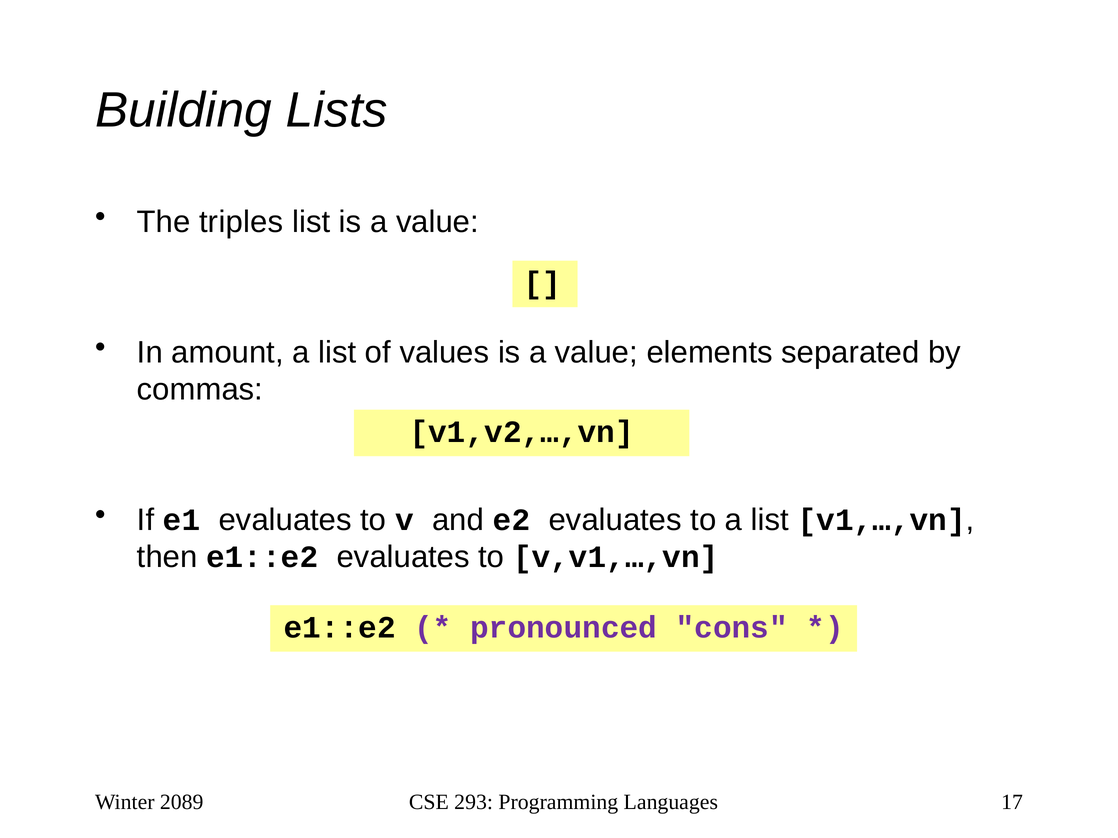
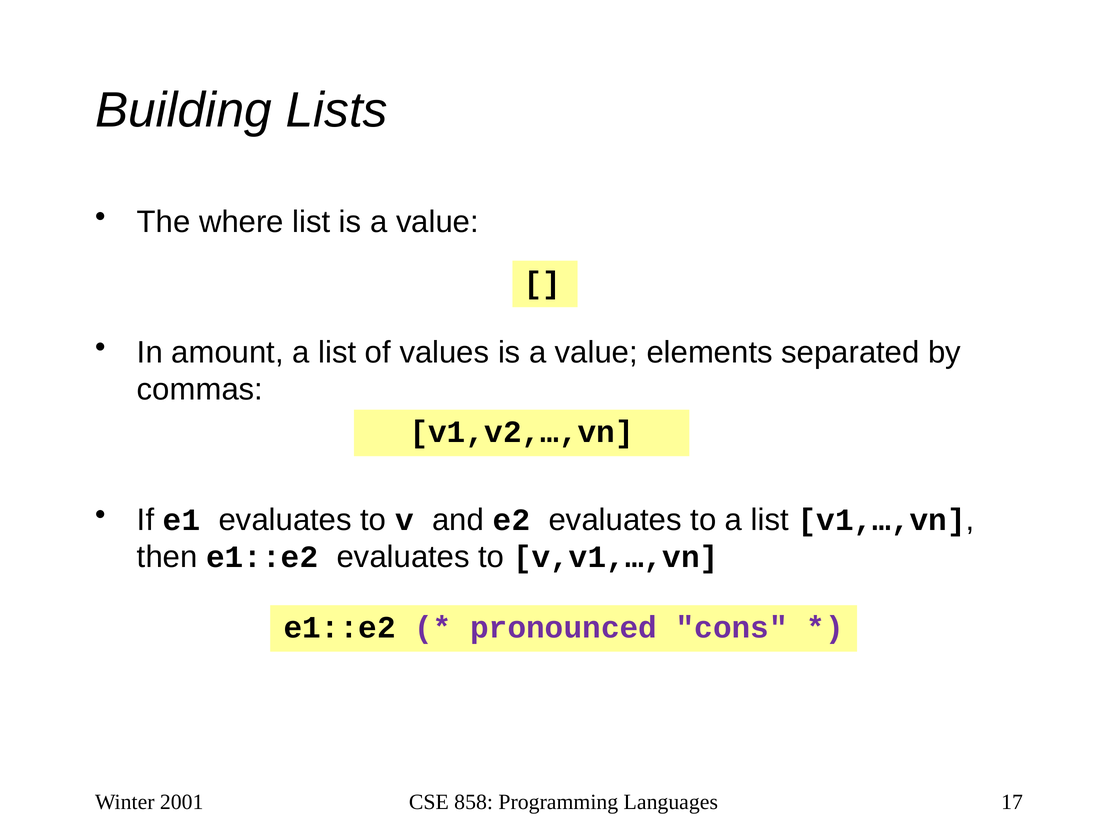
triples: triples -> where (241, 222)
2089: 2089 -> 2001 (182, 803)
293: 293 -> 858 (474, 803)
